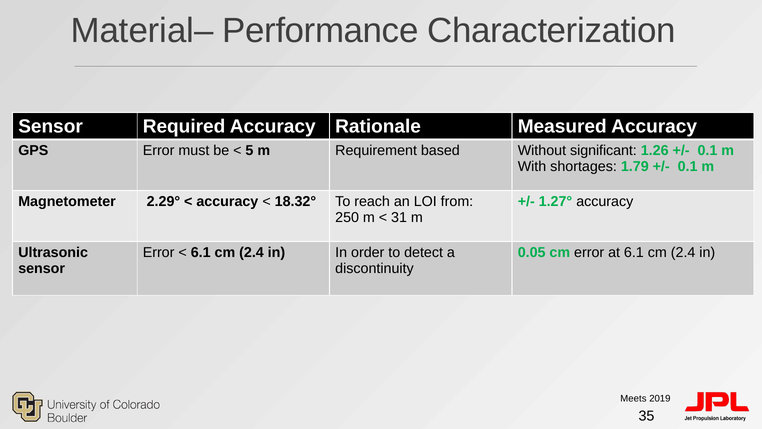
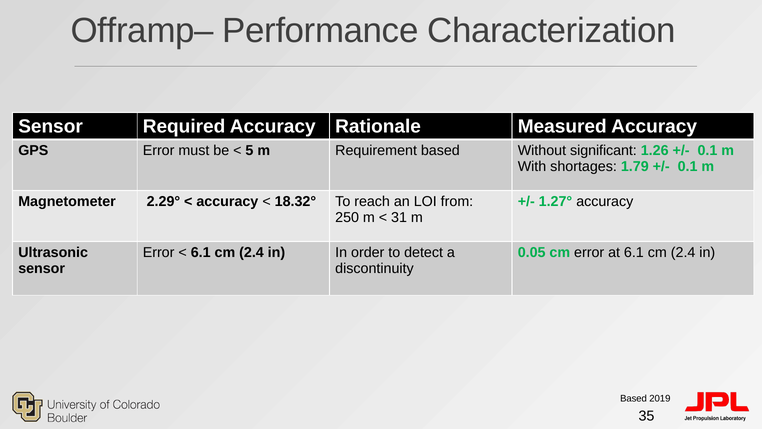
Material–: Material– -> Offramp– (142, 31)
Meets: Meets -> Based (634, 398)
